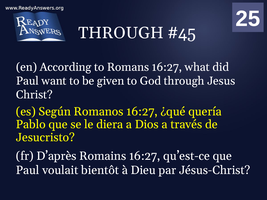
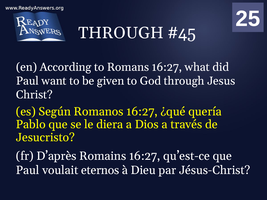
bientôt: bientôt -> eternos (100, 170)
